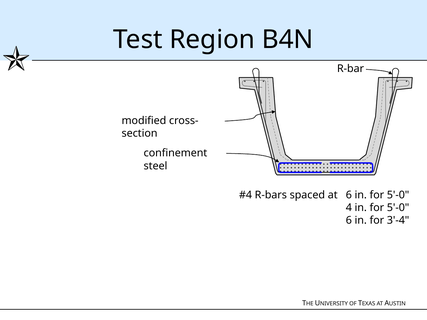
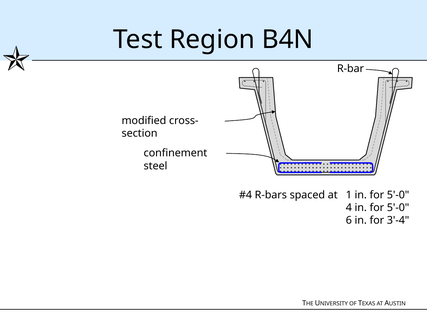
at 6: 6 -> 1 (349, 195)
